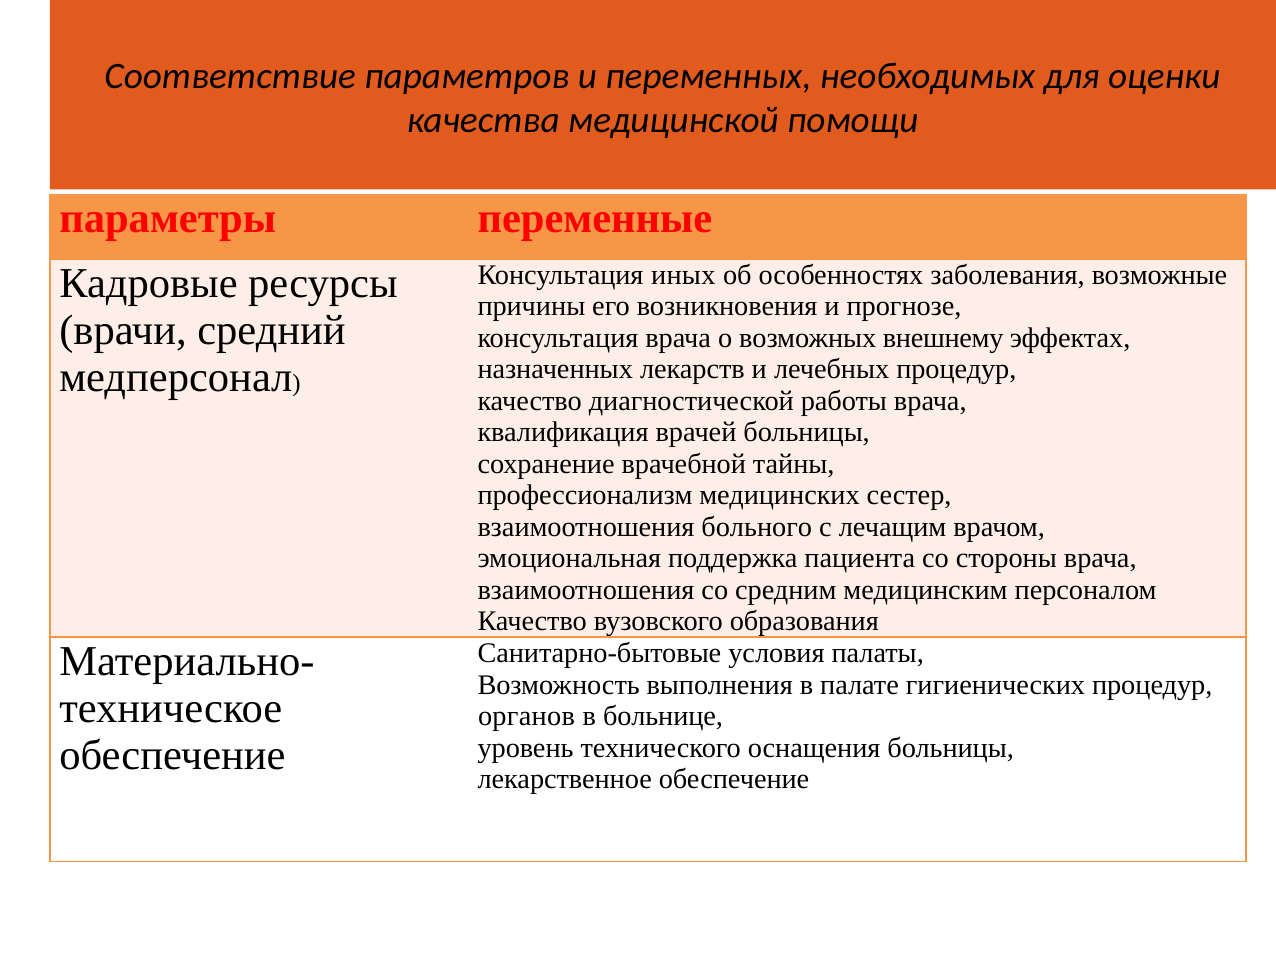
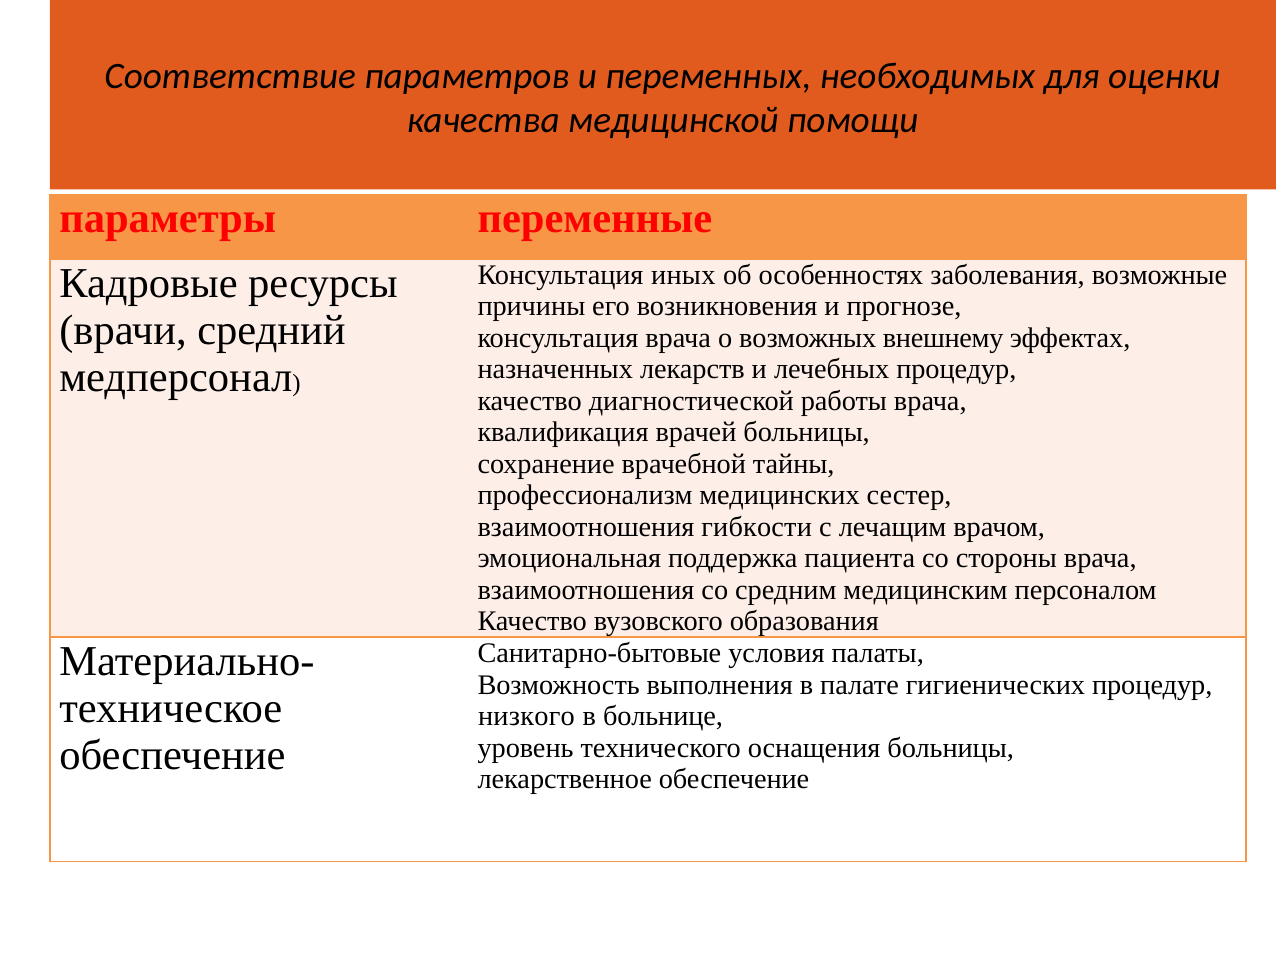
больного: больного -> гибкости (757, 527)
органов: органов -> низкого (526, 716)
